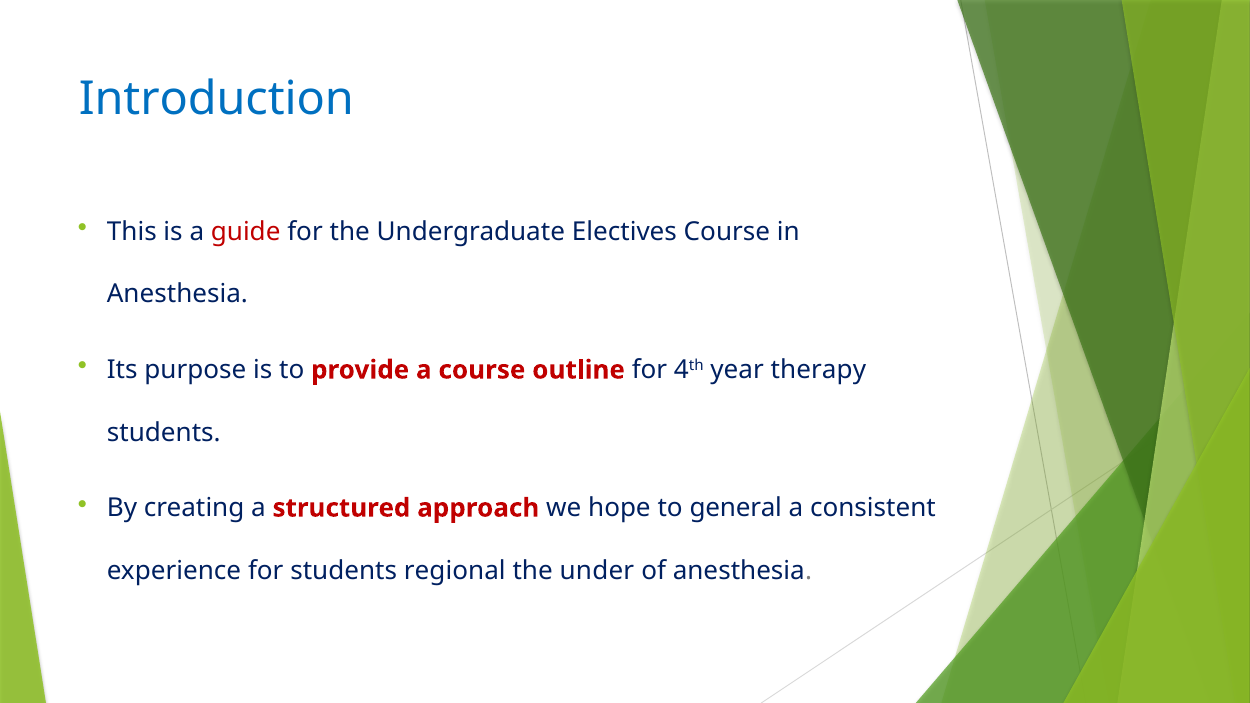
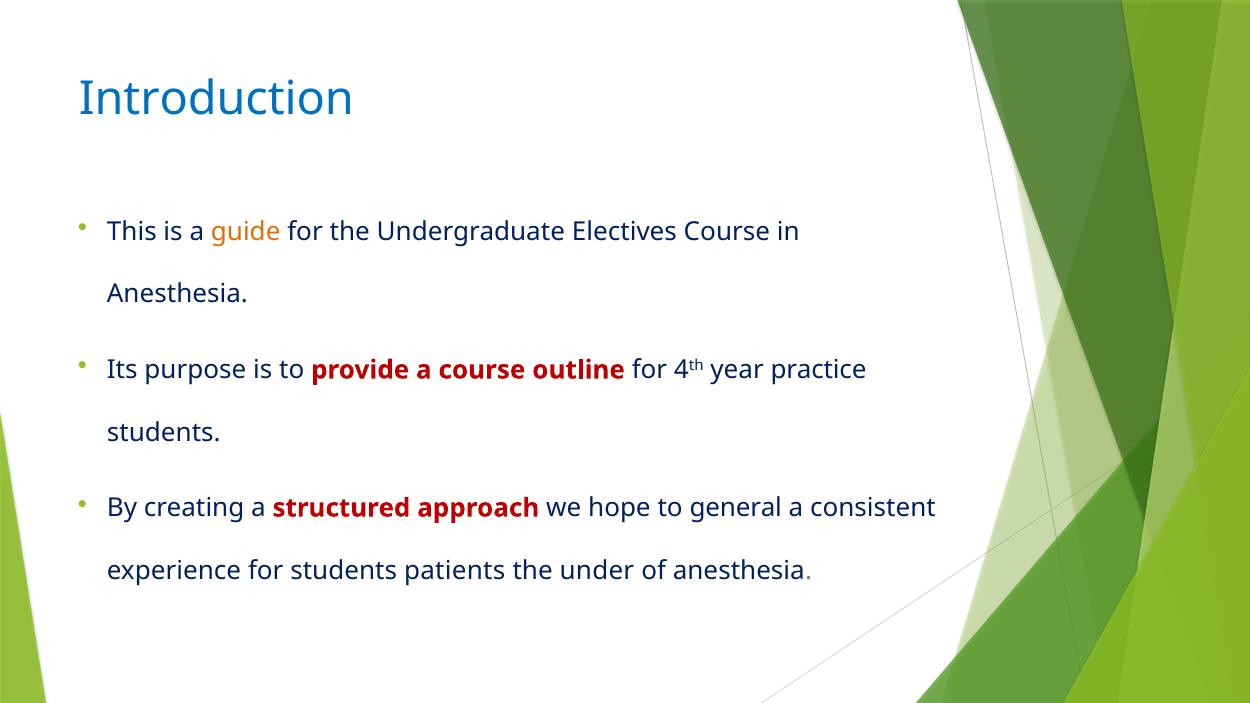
guide colour: red -> orange (246, 232)
therapy: therapy -> practice (818, 370)
regional: regional -> patients (455, 571)
